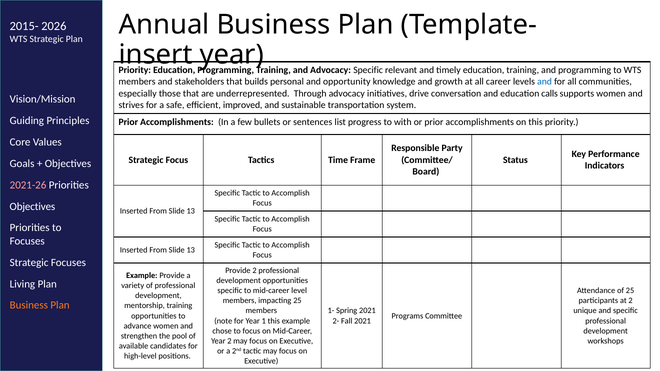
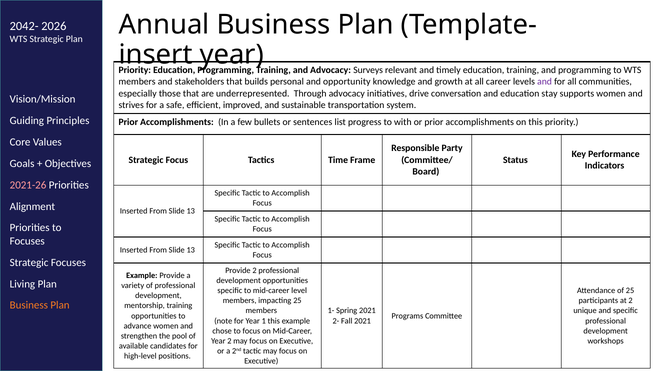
2015-: 2015- -> 2042- (24, 26)
Advocacy Specific: Specific -> Surveys (368, 70)
and colour: blue -> purple (545, 82)
calls: calls -> stay (550, 94)
Objectives: Objectives -> Alignment (32, 207)
